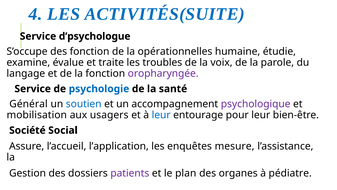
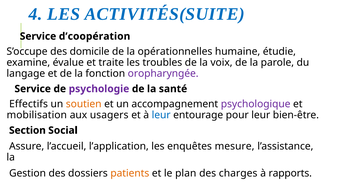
d’psychologue: d’psychologue -> d’coopération (95, 36)
des fonction: fonction -> domicile (90, 51)
psychologie colour: blue -> purple (99, 89)
Général: Général -> Effectifs (29, 104)
soutien colour: blue -> orange (84, 104)
Société: Société -> Section (27, 130)
patients colour: purple -> orange (130, 173)
organes: organes -> charges (238, 173)
pédiatre: pédiatre -> rapports (290, 173)
